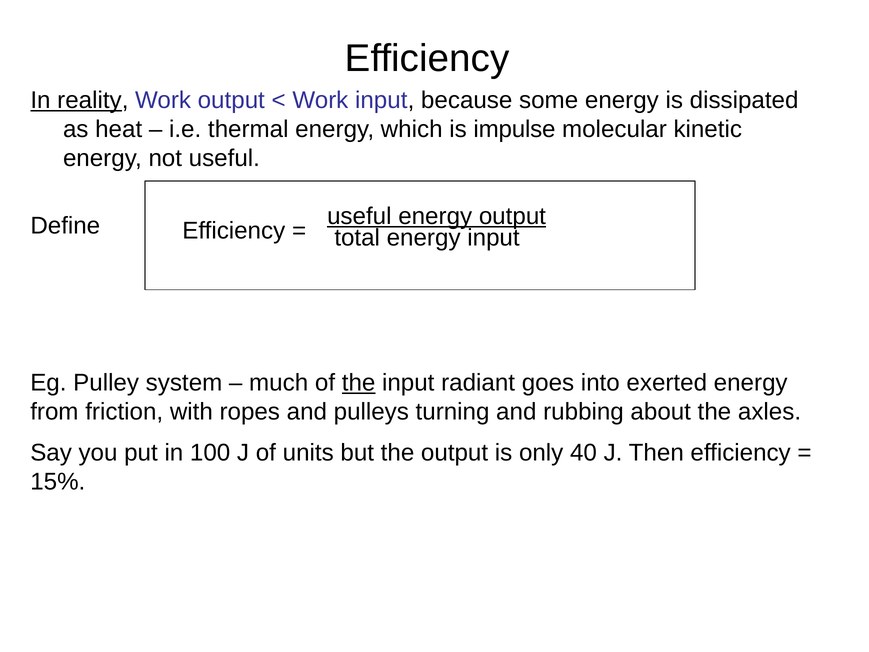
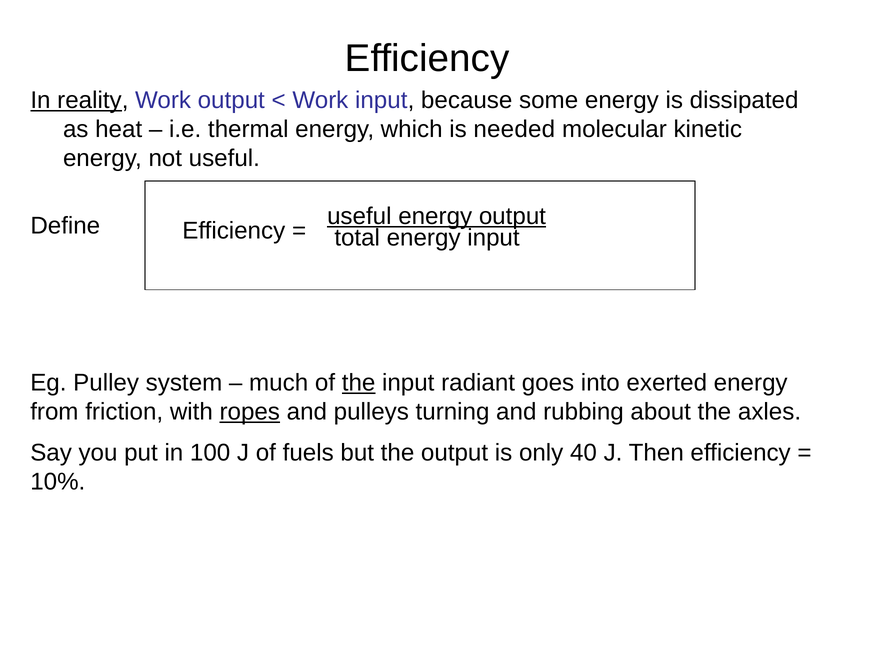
impulse: impulse -> needed (514, 129)
ropes underline: none -> present (250, 412)
units: units -> fuels (308, 453)
15%: 15% -> 10% (58, 482)
